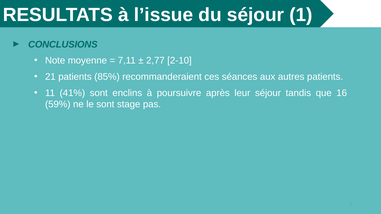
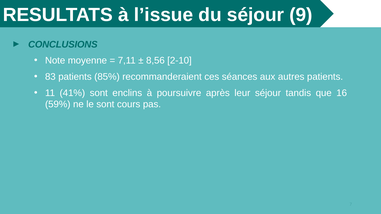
1: 1 -> 9 (301, 15)
2,77: 2,77 -> 8,56 (155, 61)
21: 21 -> 83 (50, 77)
stage: stage -> cours (129, 104)
